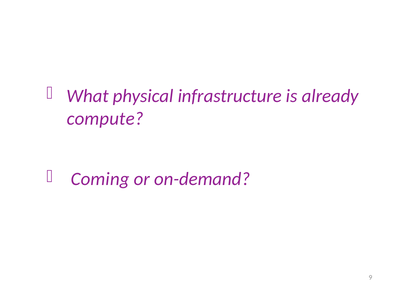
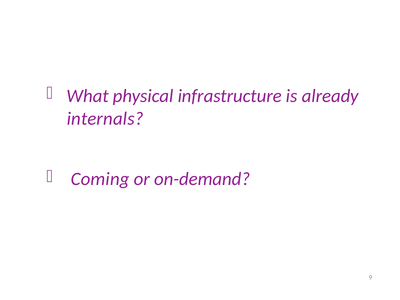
compute: compute -> internals (105, 118)
